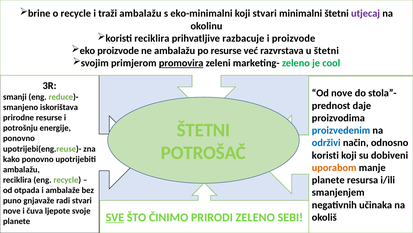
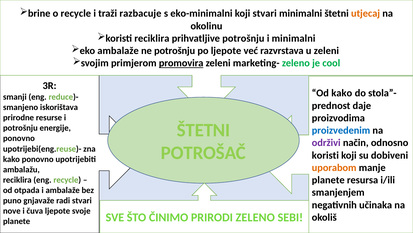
traži ambalažu: ambalažu -> razbacuje (140, 13)
utjecaj colour: purple -> orange (366, 13)
prihvatljive razbacuje: razbacuje -> potrošnju (243, 38)
i proizvode: proizvode -> minimalni (294, 38)
eko proizvode: proizvode -> ambalaže (118, 51)
ne ambalažu: ambalažu -> potrošnju (175, 51)
po resurse: resurse -> ljepote (226, 51)
u štetni: štetni -> zeleni (326, 51)
Od nove: nove -> kako (342, 93)
održivi colour: blue -> purple (326, 142)
SVE underline: present -> none (115, 217)
